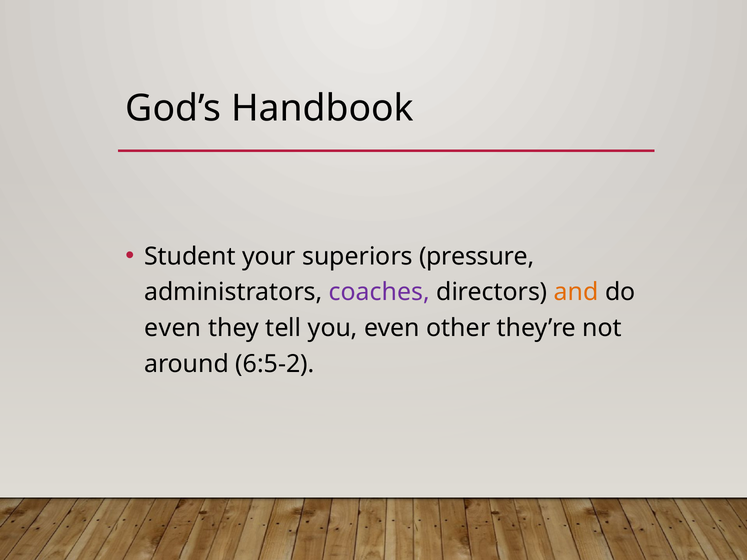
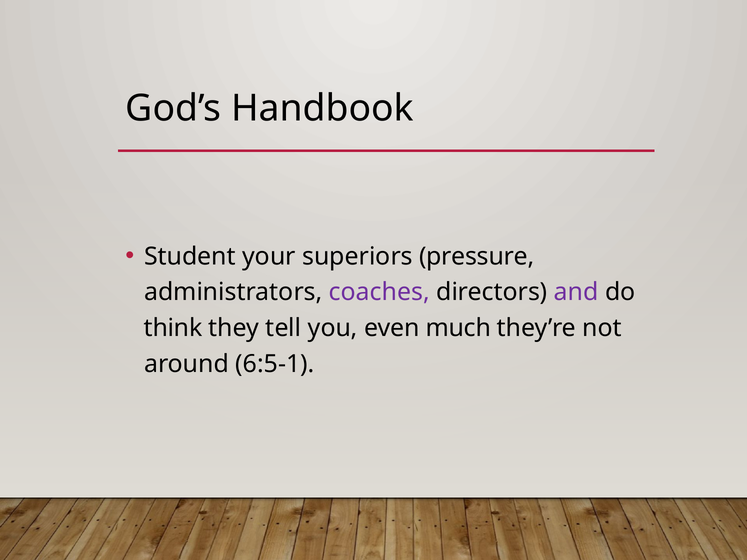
and colour: orange -> purple (576, 292)
even: even -> think (173, 328)
other: other -> much (458, 328)
6:5-2: 6:5-2 -> 6:5-1 (275, 364)
